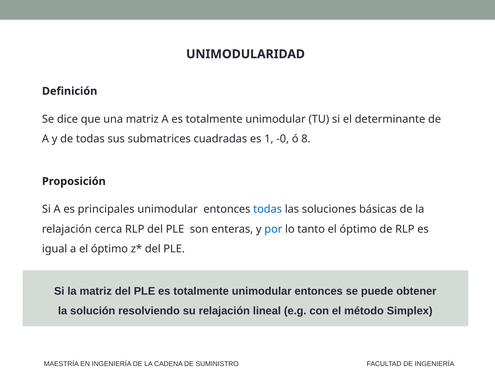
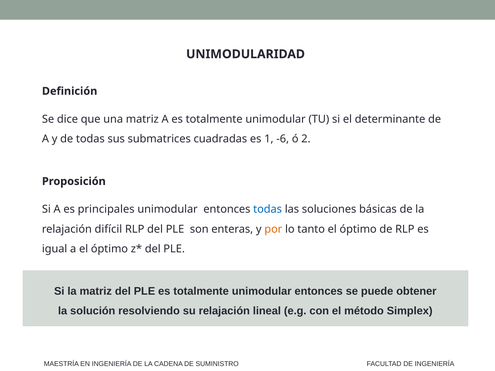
-0: -0 -> -6 (283, 139)
8: 8 -> 2 (306, 139)
cerca: cerca -> difícil (108, 229)
por colour: blue -> orange (273, 229)
